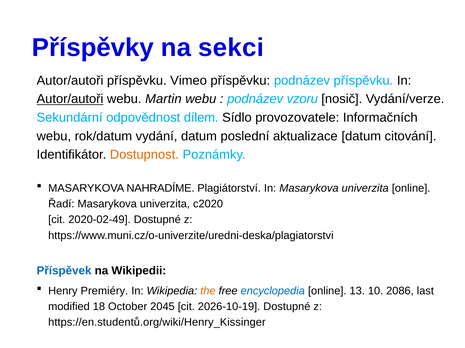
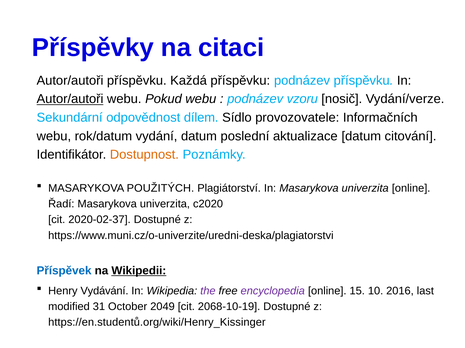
sekci: sekci -> citaci (231, 48)
Vimeo: Vimeo -> Každá (189, 81)
Martin: Martin -> Pokud (163, 99)
NAHRADÍME: NAHRADÍME -> POUŽITÝCH (160, 189)
2020-02-49: 2020-02-49 -> 2020-02-37 (100, 220)
Wikipedii underline: none -> present (139, 271)
Premiéry: Premiéry -> Vydávání (105, 291)
the colour: orange -> purple (208, 291)
encyclopedia colour: blue -> purple (273, 291)
13: 13 -> 15 (357, 291)
2086: 2086 -> 2016 (400, 291)
18: 18 -> 31 (99, 307)
2045: 2045 -> 2049 (163, 307)
2026-10-19: 2026-10-19 -> 2068-10-19 (229, 307)
